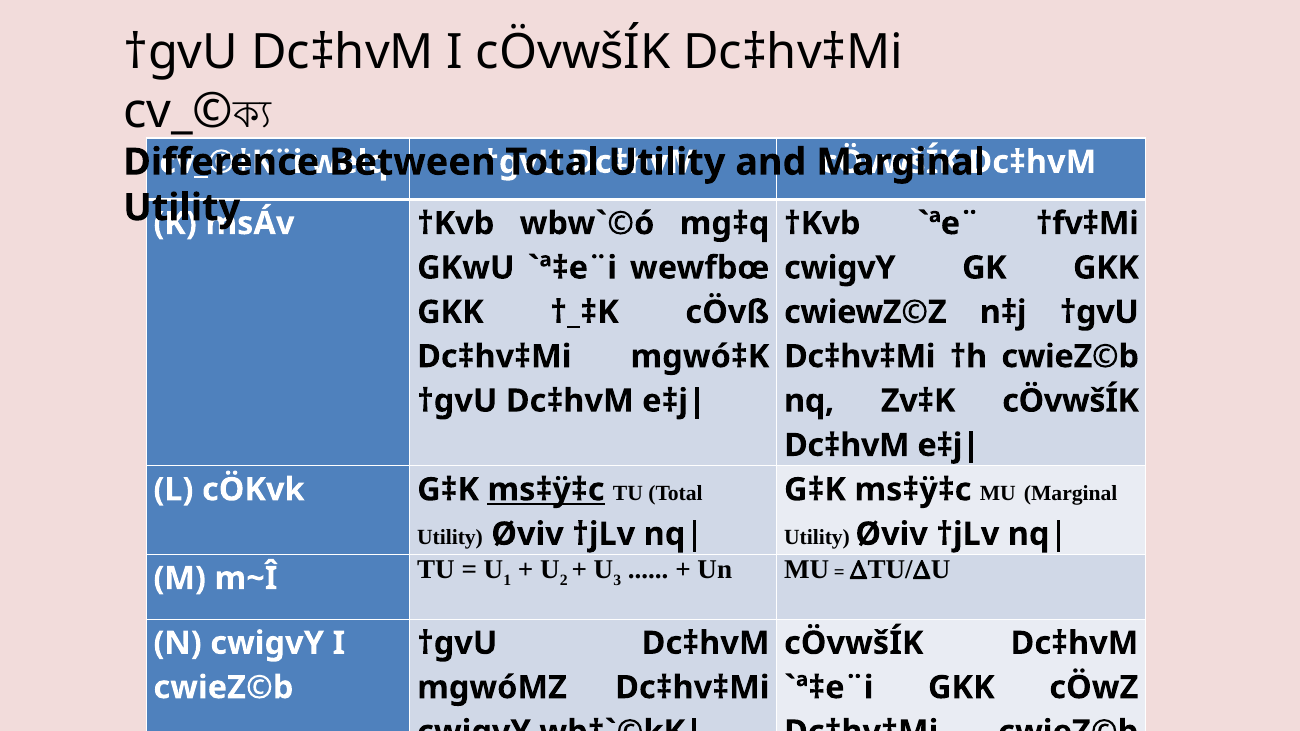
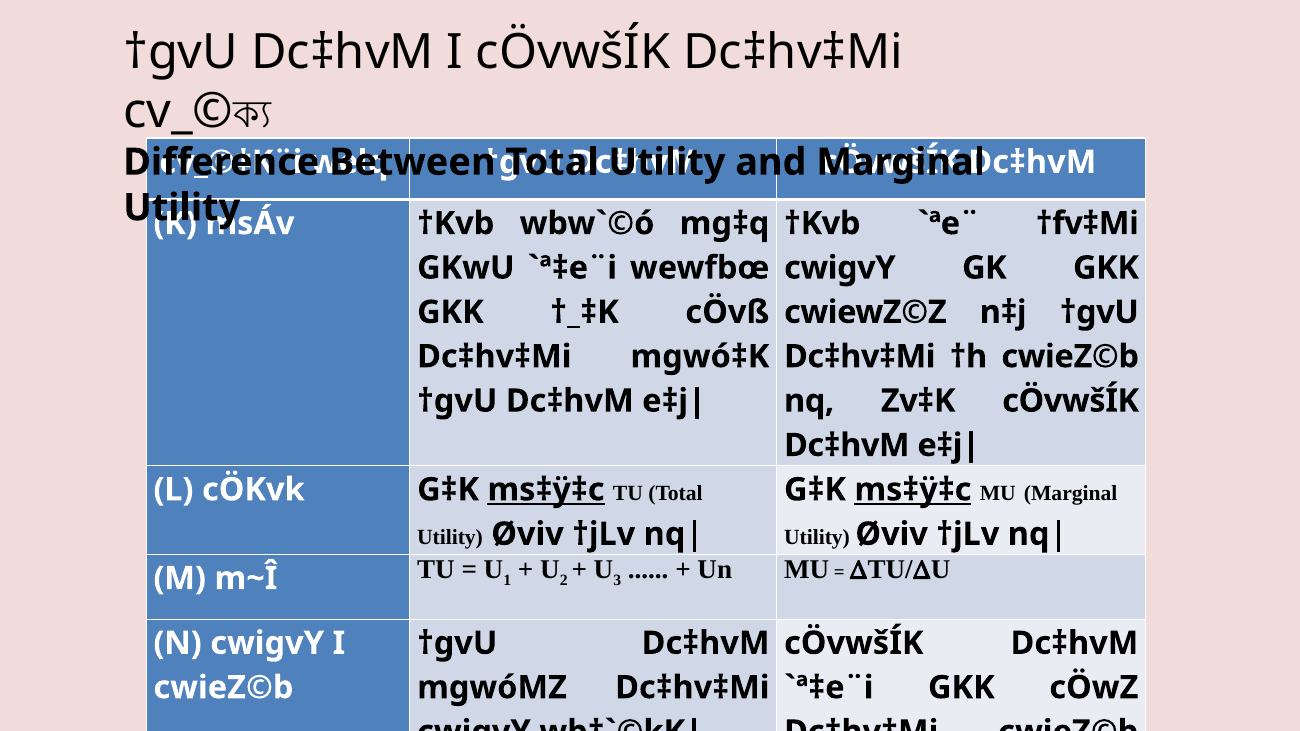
ms‡ÿ‡c underline: none -> present (913, 490)
